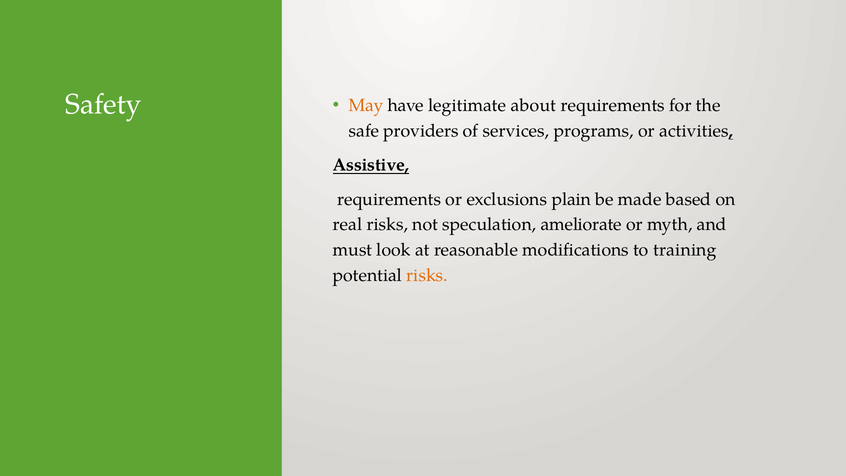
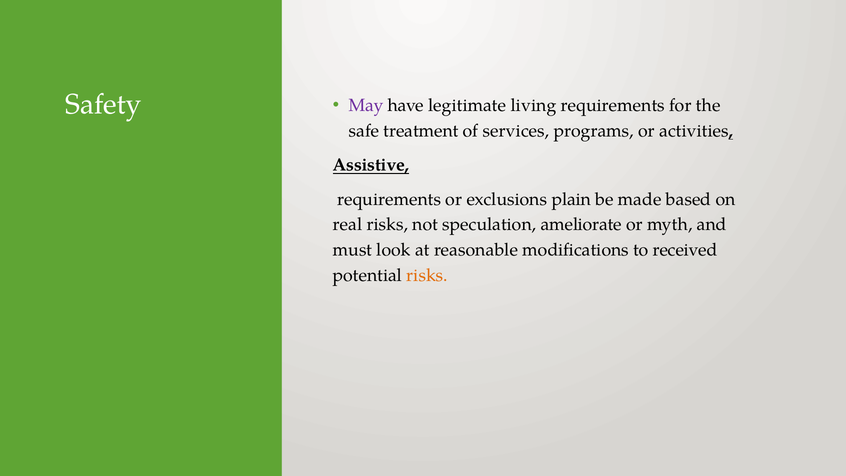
May colour: orange -> purple (366, 105)
about: about -> living (534, 105)
providers: providers -> treatment (421, 131)
training: training -> received (685, 250)
